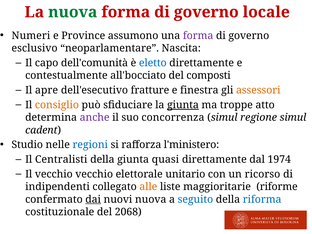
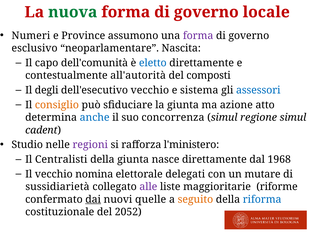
all'bocciato: all'bocciato -> all'autorità (138, 76)
apre: apre -> degli (47, 90)
dell'esecutivo fratture: fratture -> vecchio (150, 90)
finestra: finestra -> sistema (199, 90)
assessori colour: orange -> blue (258, 90)
giunta underline: present -> none (183, 105)
troppe: troppe -> azione (236, 105)
anche colour: purple -> blue (95, 117)
regioni colour: blue -> purple (90, 145)
quasi: quasi -> nasce (166, 159)
1974: 1974 -> 1968 (279, 159)
vecchio vecchio: vecchio -> nomina (94, 174)
unitario: unitario -> delegati (185, 174)
ricorso: ricorso -> mutare (263, 174)
indipendenti: indipendenti -> sussidiarietà (57, 187)
alle colour: orange -> purple (148, 187)
nuovi nuova: nuova -> quelle (151, 199)
seguito colour: blue -> orange (195, 199)
2068: 2068 -> 2052 (128, 212)
